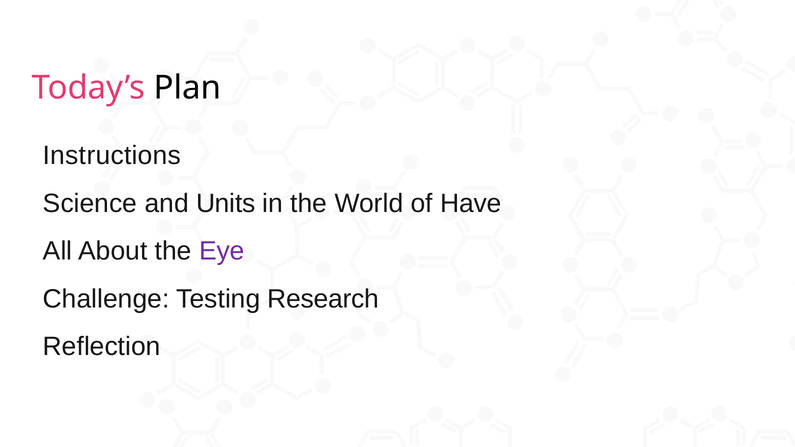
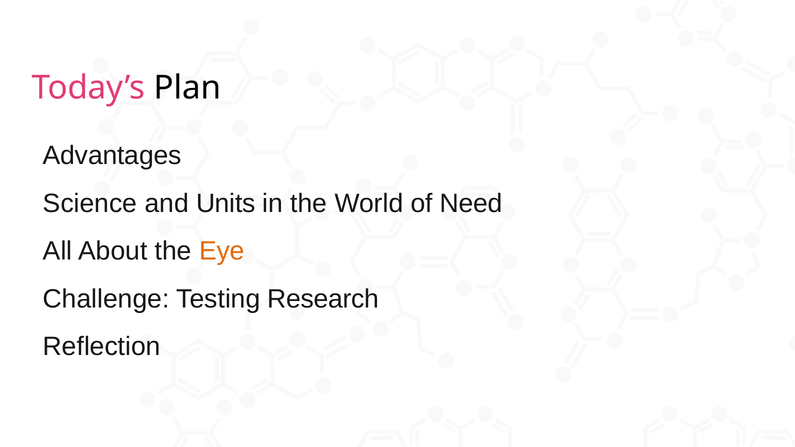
Instructions: Instructions -> Advantages (112, 156)
Have: Have -> Need (471, 203)
Eye colour: purple -> orange (222, 251)
